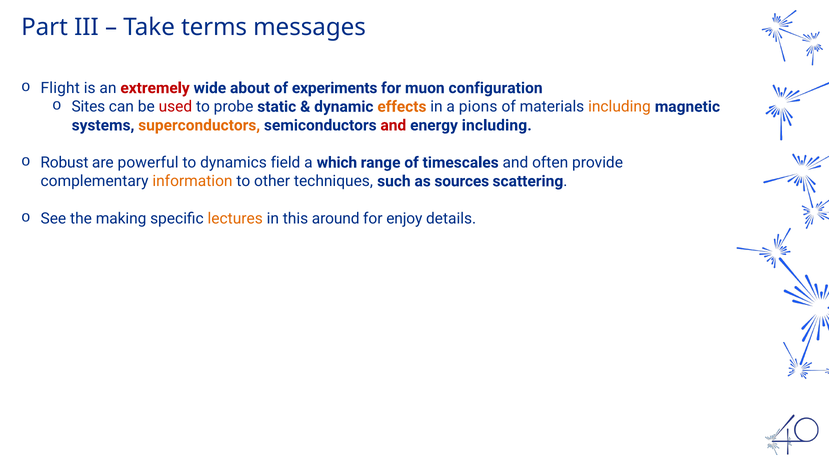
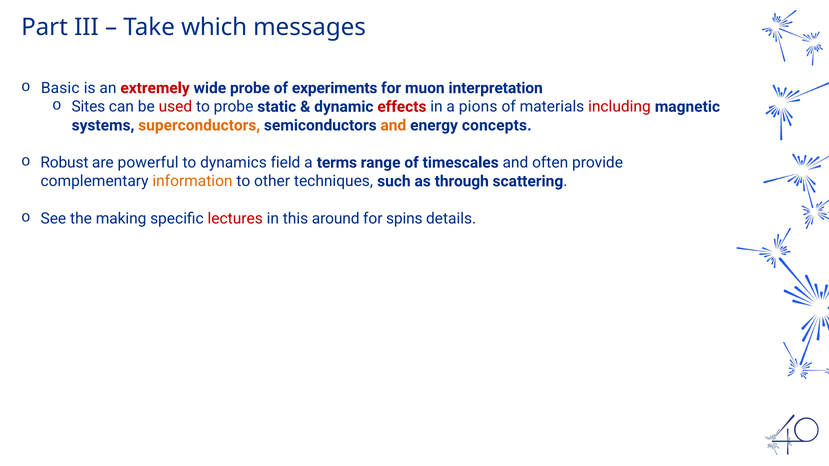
terms: terms -> which (214, 27)
Flight: Flight -> Basic (60, 88)
wide about: about -> probe (250, 88)
configuration: configuration -> interpretation (496, 88)
effects colour: orange -> red (402, 107)
including colour: orange -> red (619, 107)
and colour: red -> orange (393, 125)
energy including: including -> concepts (497, 125)
which: which -> terms (337, 163)
sources: sources -> through (462, 181)
lectures colour: orange -> red (235, 219)
enjoy: enjoy -> spins (404, 219)
